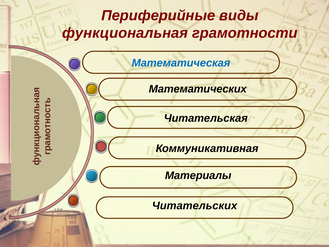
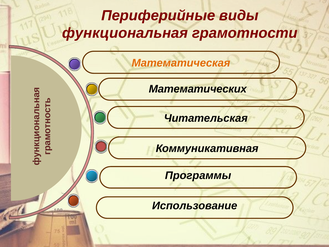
Математическая colour: blue -> orange (181, 63)
Материалы: Материалы -> Программы (198, 175)
Читательских: Читательских -> Использование (195, 205)
